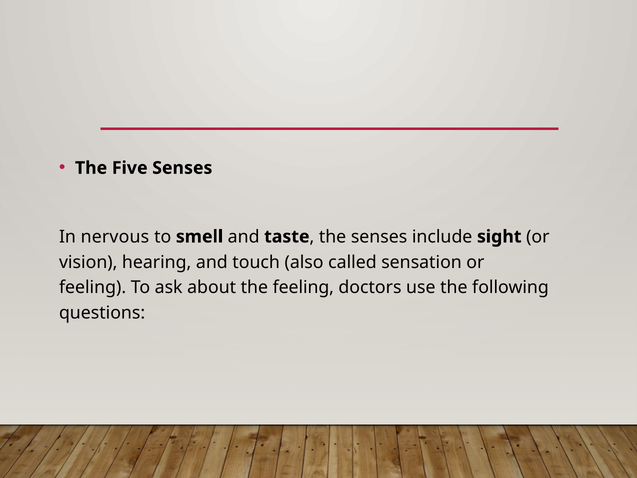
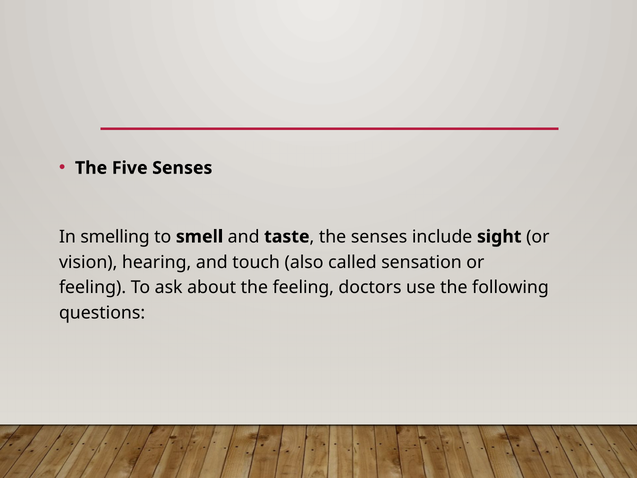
nervous: nervous -> smelling (115, 237)
